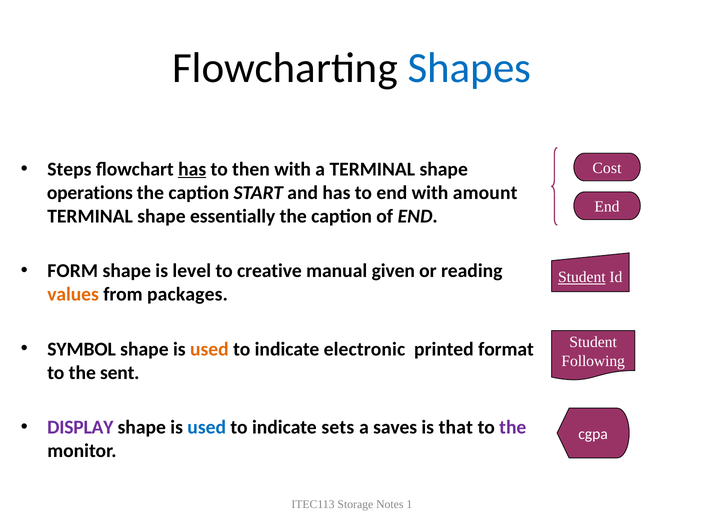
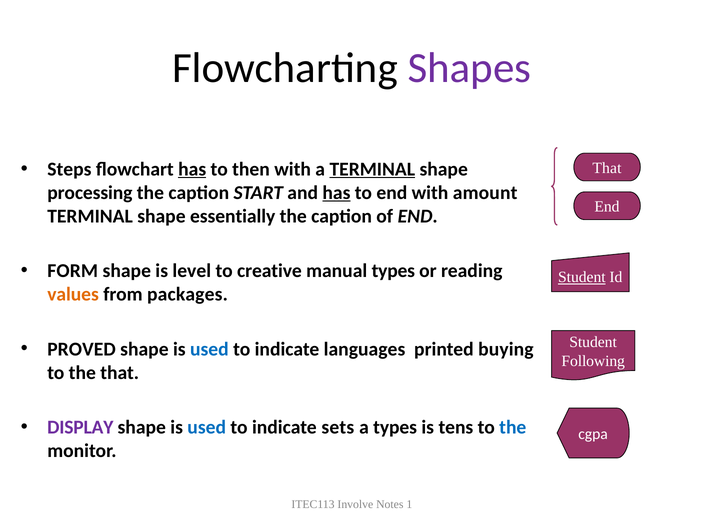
Shapes colour: blue -> purple (469, 68)
TERMINAL underline: none -> present (372, 169)
Cost: Cost -> That (607, 168)
operations: operations -> processing (90, 193)
has underline: none -> present (336, 193)
manual given: given -> types (393, 271)
SYMBOL: SYMBOL -> PROVED (81, 349)
used colour: orange -> blue (209, 349)
electronic: electronic -> languages (365, 349)
format: format -> buying (506, 349)
the sent: sent -> that (120, 373)
a saves: saves -> types (395, 427)
that: that -> tens (456, 427)
the colour: purple -> blue (513, 427)
Storage: Storage -> Involve (355, 504)
